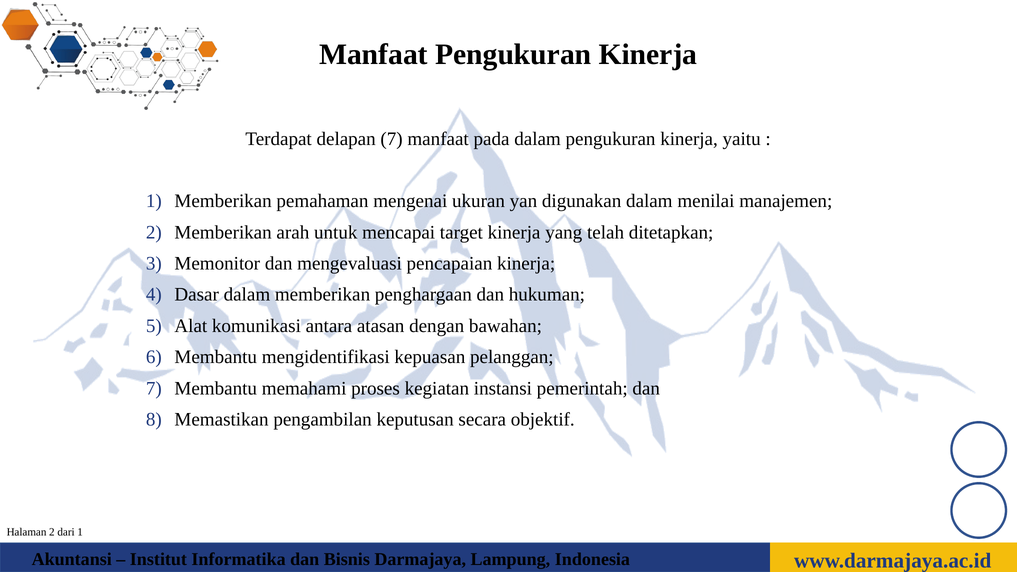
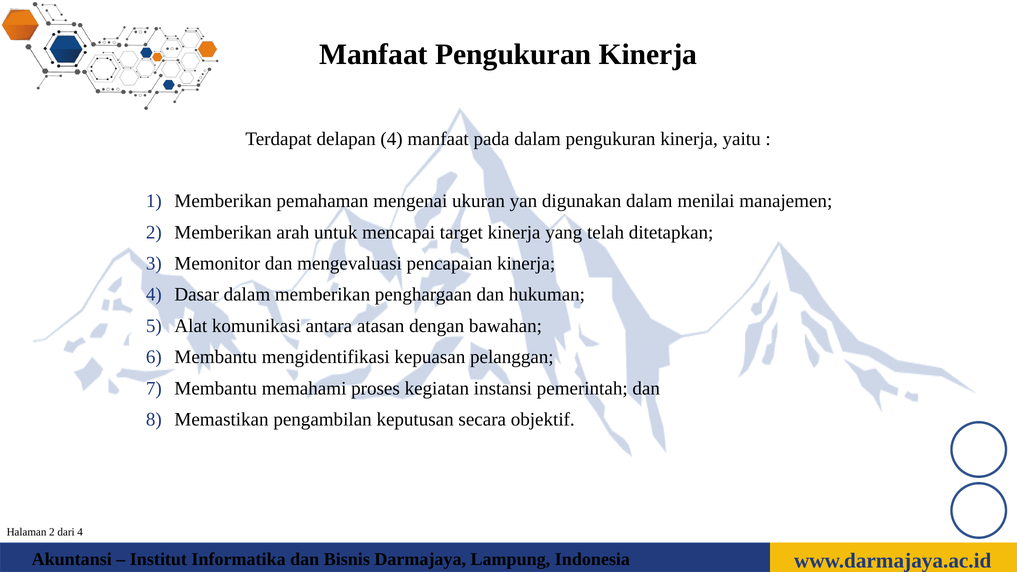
delapan 7: 7 -> 4 (392, 139)
dari 1: 1 -> 4 (80, 532)
